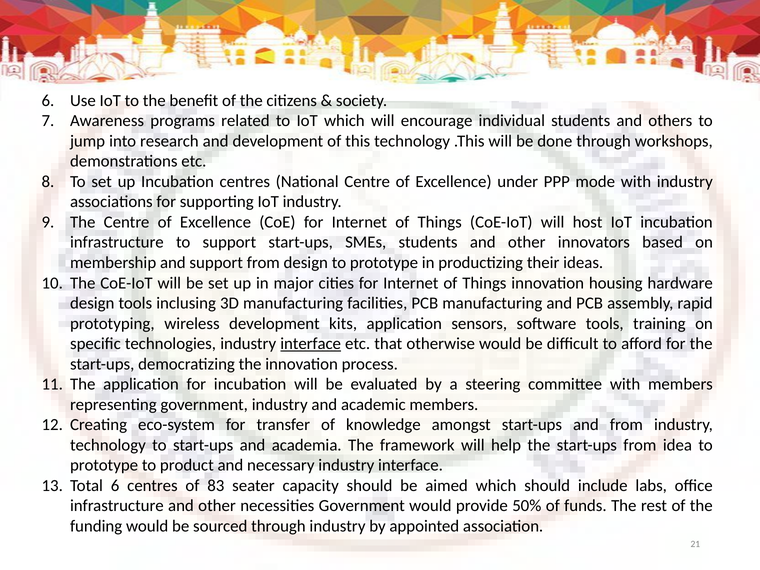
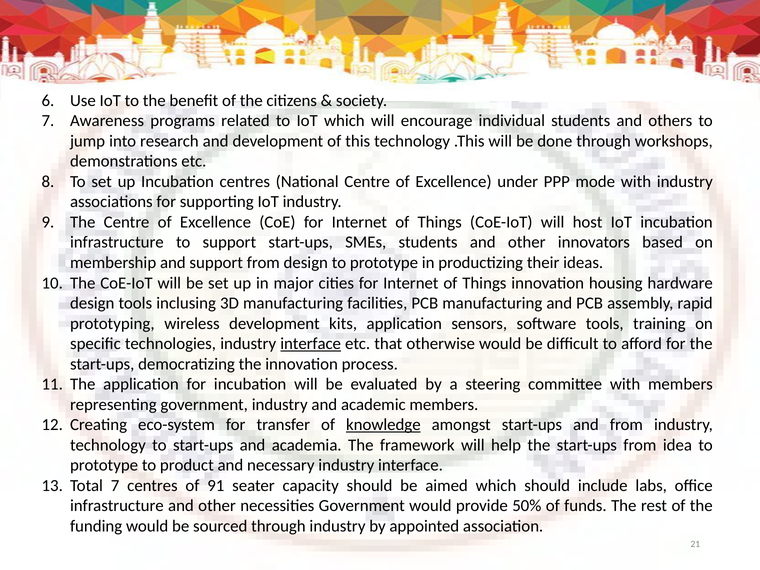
knowledge underline: none -> present (383, 425)
Total 6: 6 -> 7 (115, 485)
83: 83 -> 91 (216, 485)
